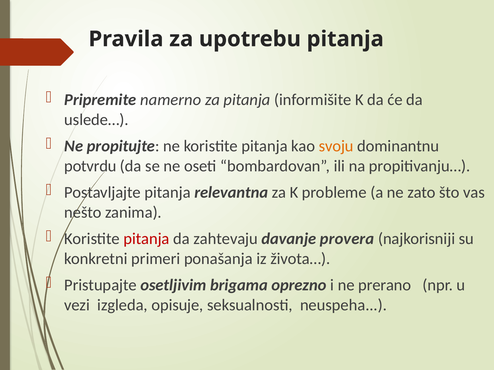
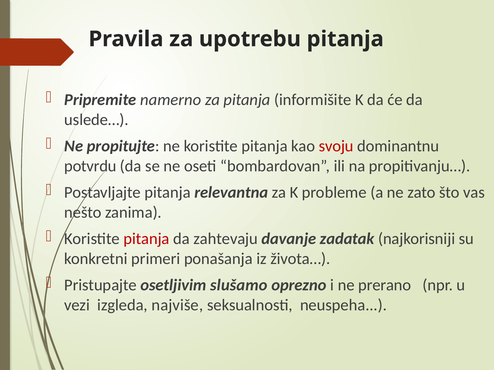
svoju colour: orange -> red (336, 146)
provera: provera -> zadatak (347, 239)
brigama: brigama -> slušamo (239, 286)
opisuje: opisuje -> najviše (177, 305)
